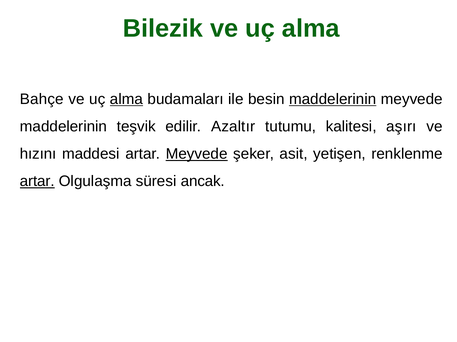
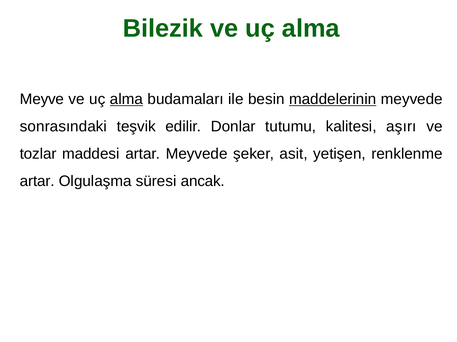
Bahçe: Bahçe -> Meyve (42, 99)
maddelerinin: maddelerinin -> sonrasındaki (63, 127)
Azaltır: Azaltır -> Donlar (233, 127)
hızını: hızını -> tozlar (38, 154)
Meyvede underline: present -> none (197, 154)
artar underline: present -> none (37, 182)
